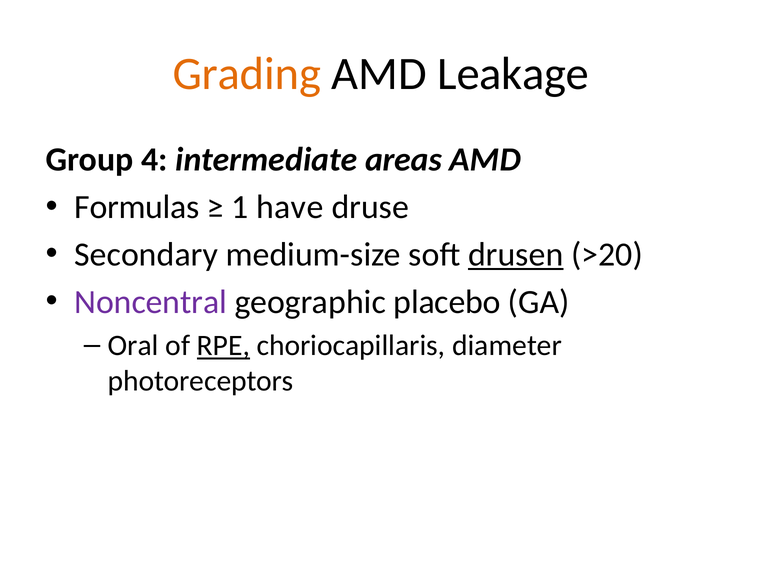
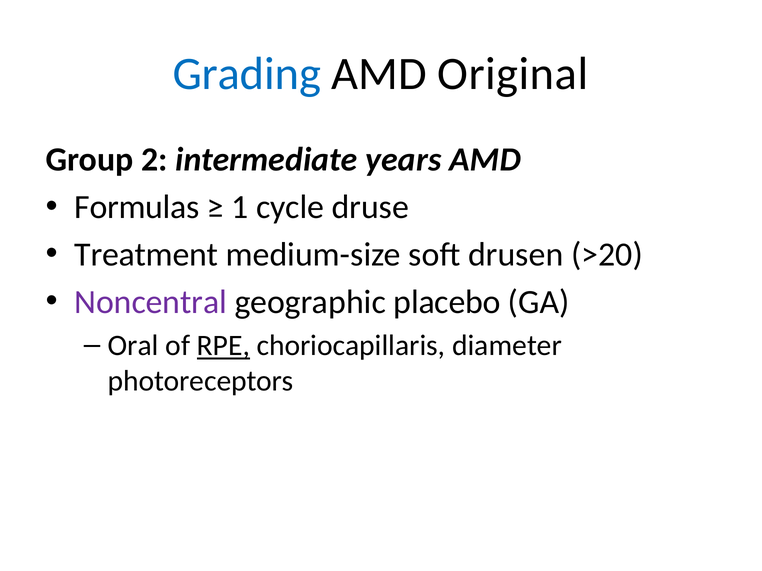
Grading colour: orange -> blue (247, 74)
Leakage: Leakage -> Original (513, 74)
4: 4 -> 2 (154, 160)
areas: areas -> years (403, 160)
have: have -> cycle (290, 207)
Secondary: Secondary -> Treatment (146, 255)
drusen underline: present -> none (516, 255)
